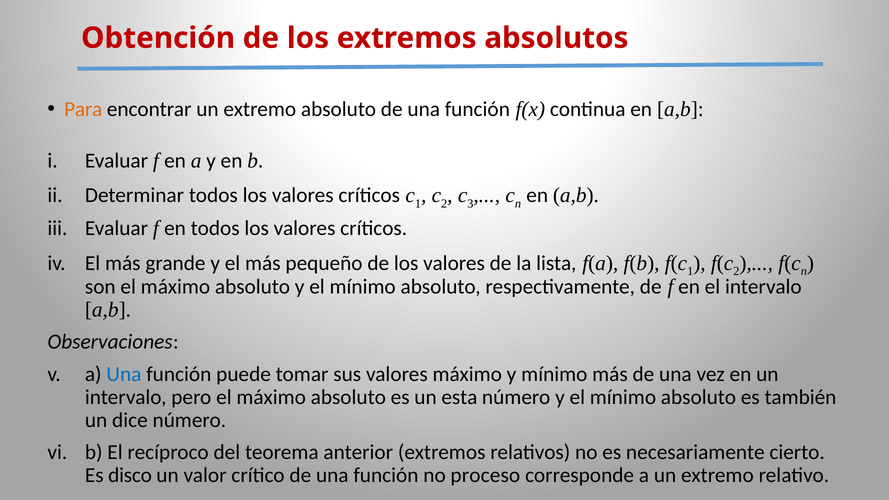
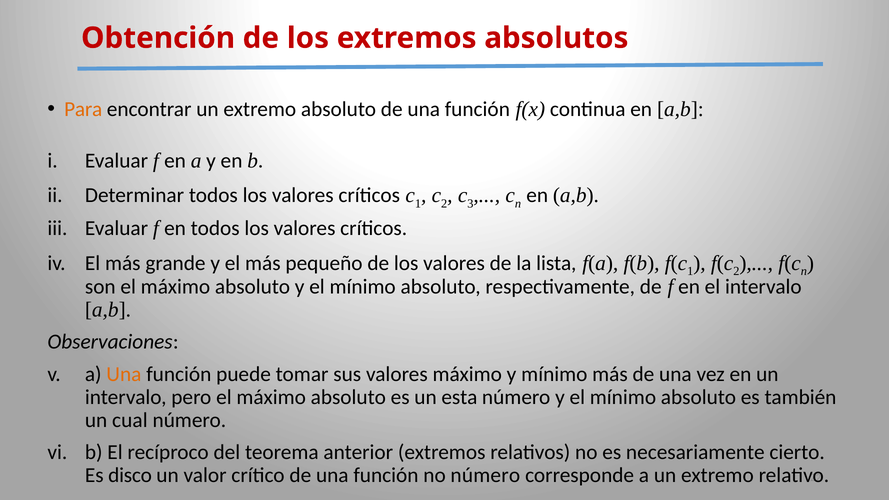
Una colour: blue -> orange (124, 374)
dice: dice -> cual (130, 420)
no proceso: proceso -> número (485, 475)
